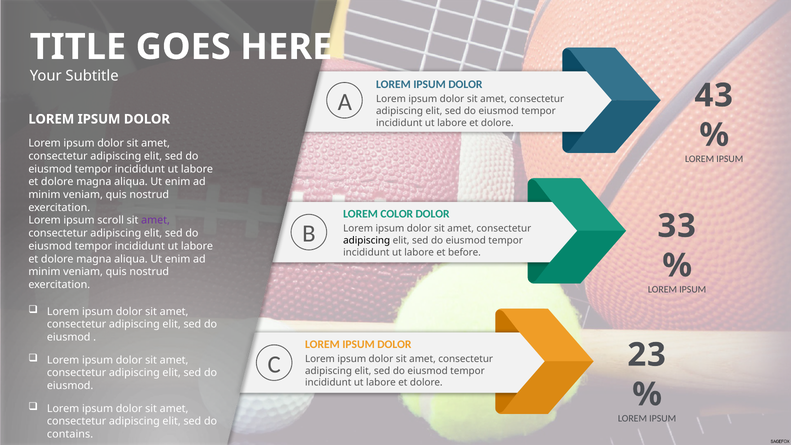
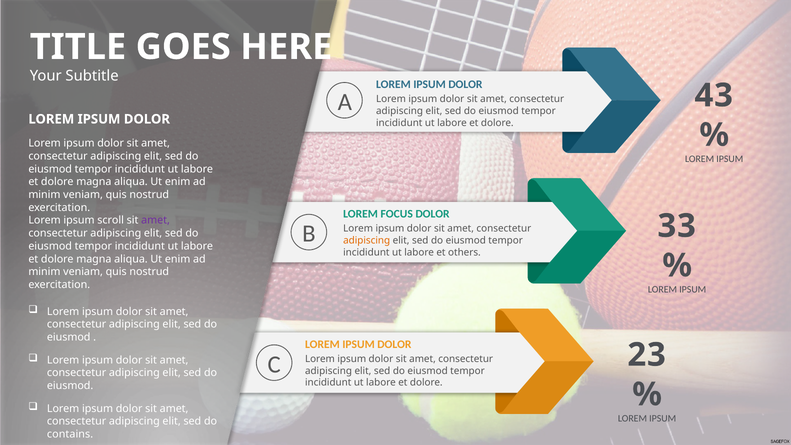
COLOR: COLOR -> FOCUS (397, 214)
adipiscing colour: black -> orange (367, 240)
before: before -> others (464, 252)
